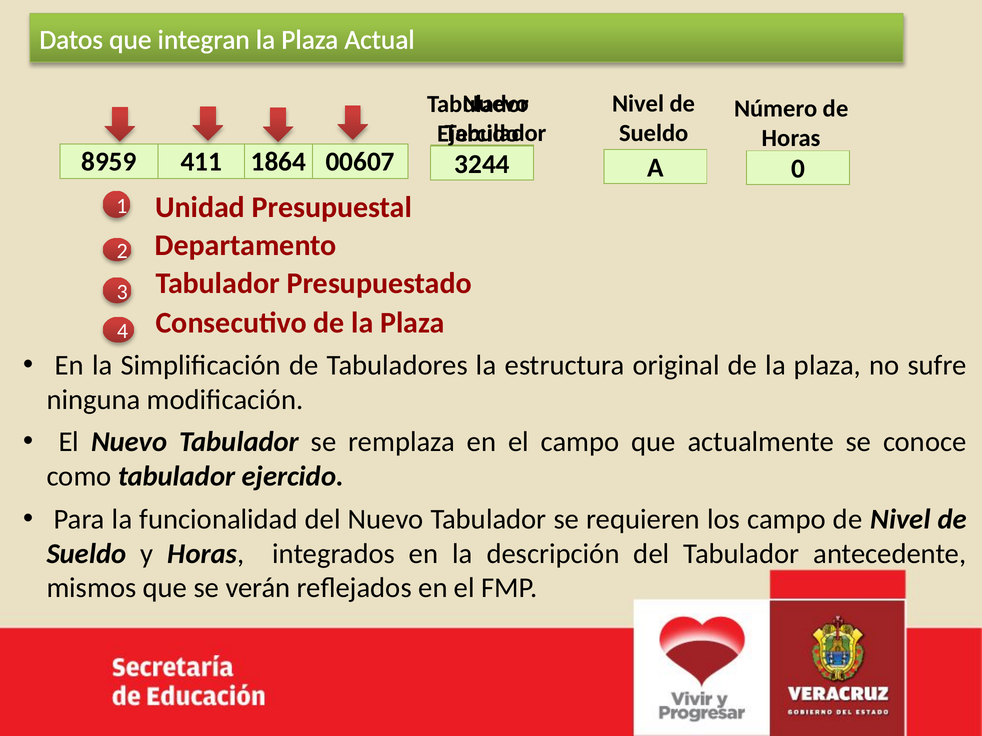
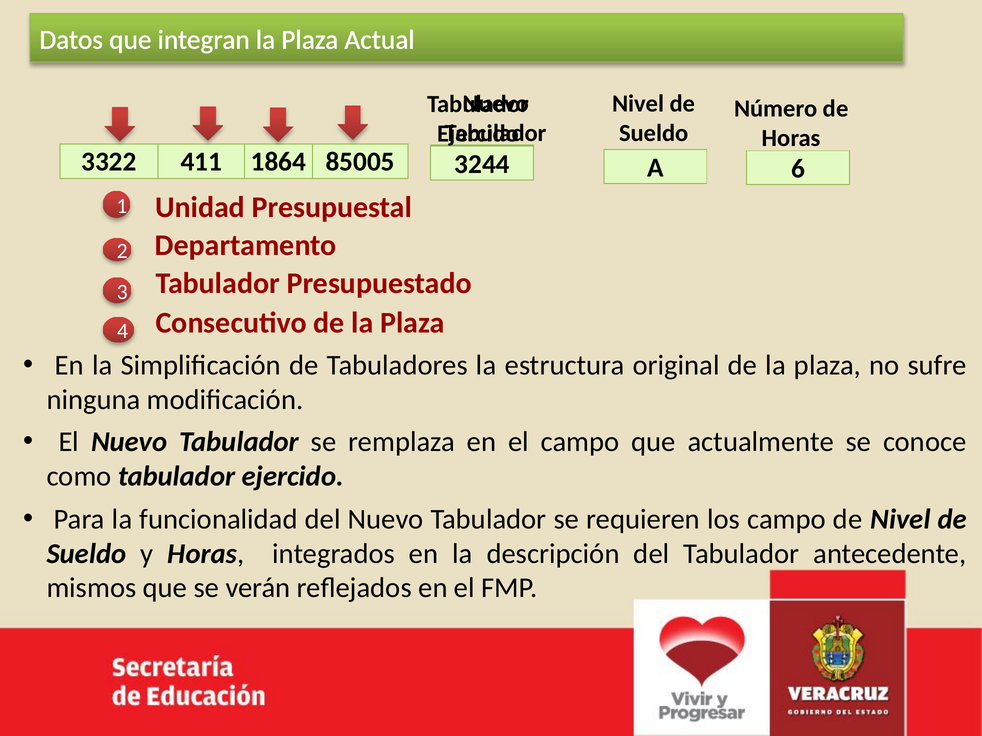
8959: 8959 -> 3322 (109, 162)
00607: 00607 -> 85005 (360, 162)
0: 0 -> 6 (798, 169)
